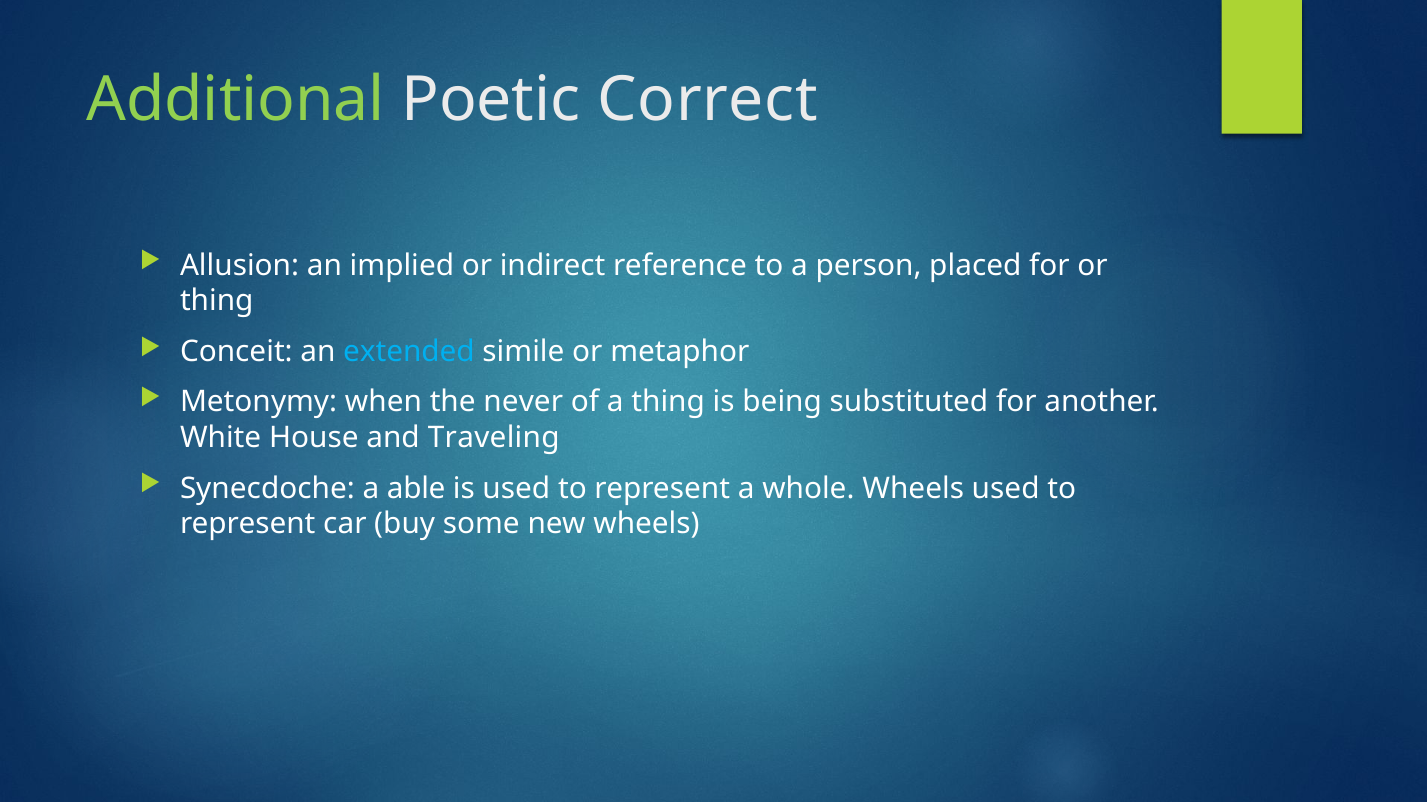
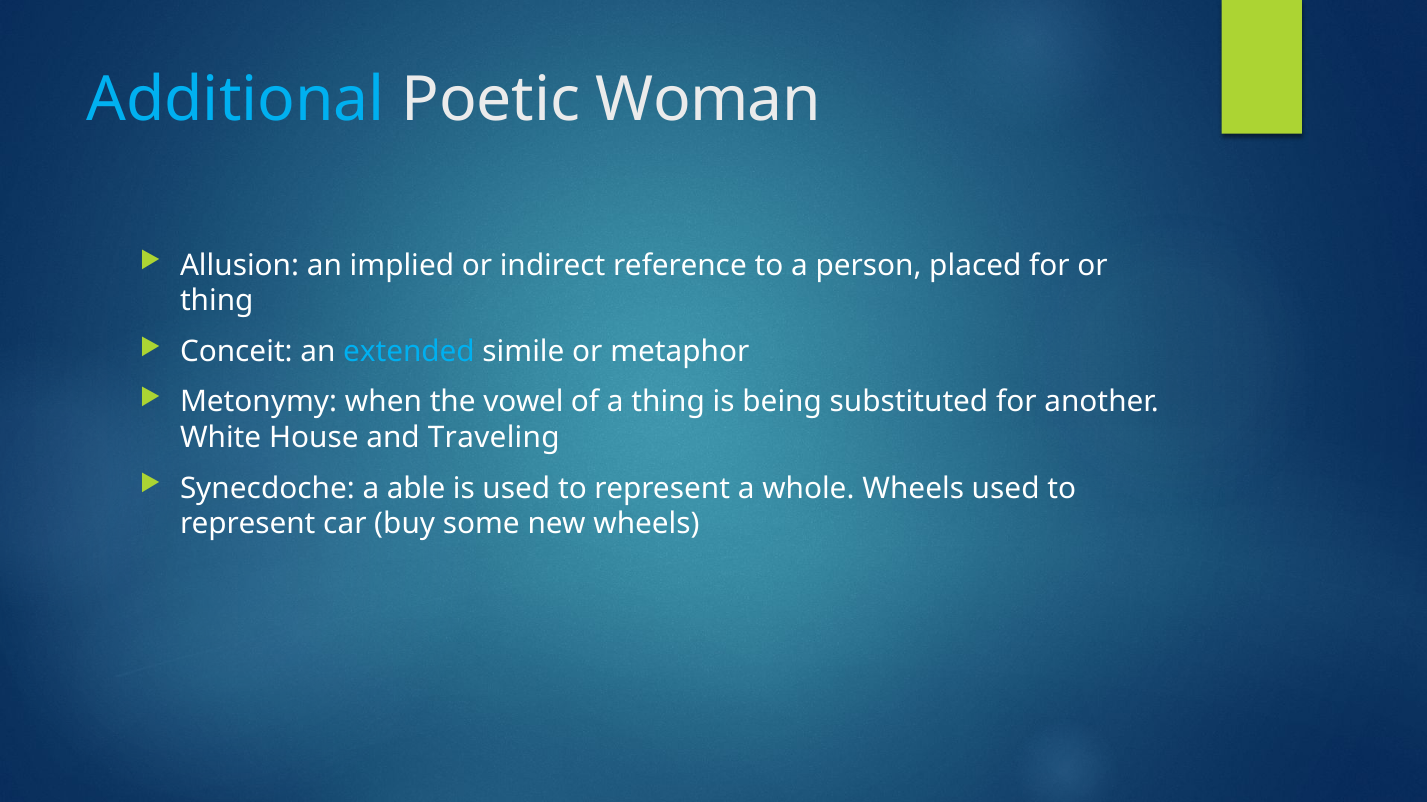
Additional colour: light green -> light blue (236, 100)
Correct: Correct -> Woman (708, 100)
never: never -> vowel (523, 402)
